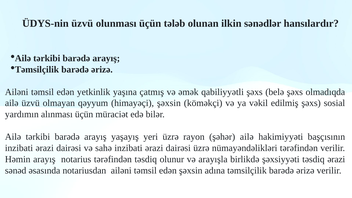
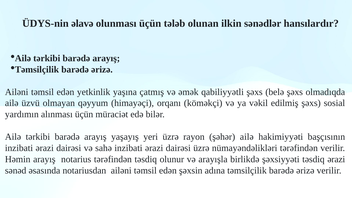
ÜDYS-nin üzvü: üzvü -> əlavə (82, 23)
himayəçi şəxsin: şəxsin -> orqanı (169, 103)
